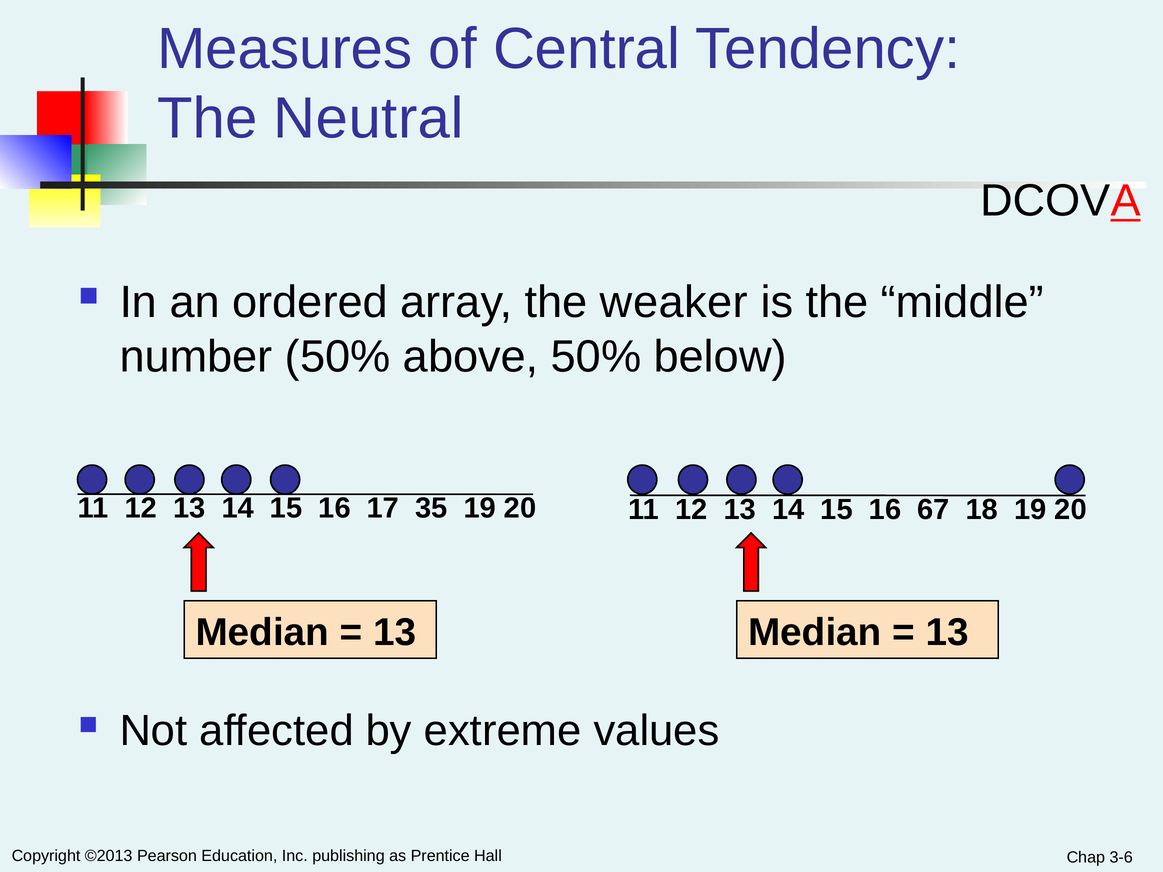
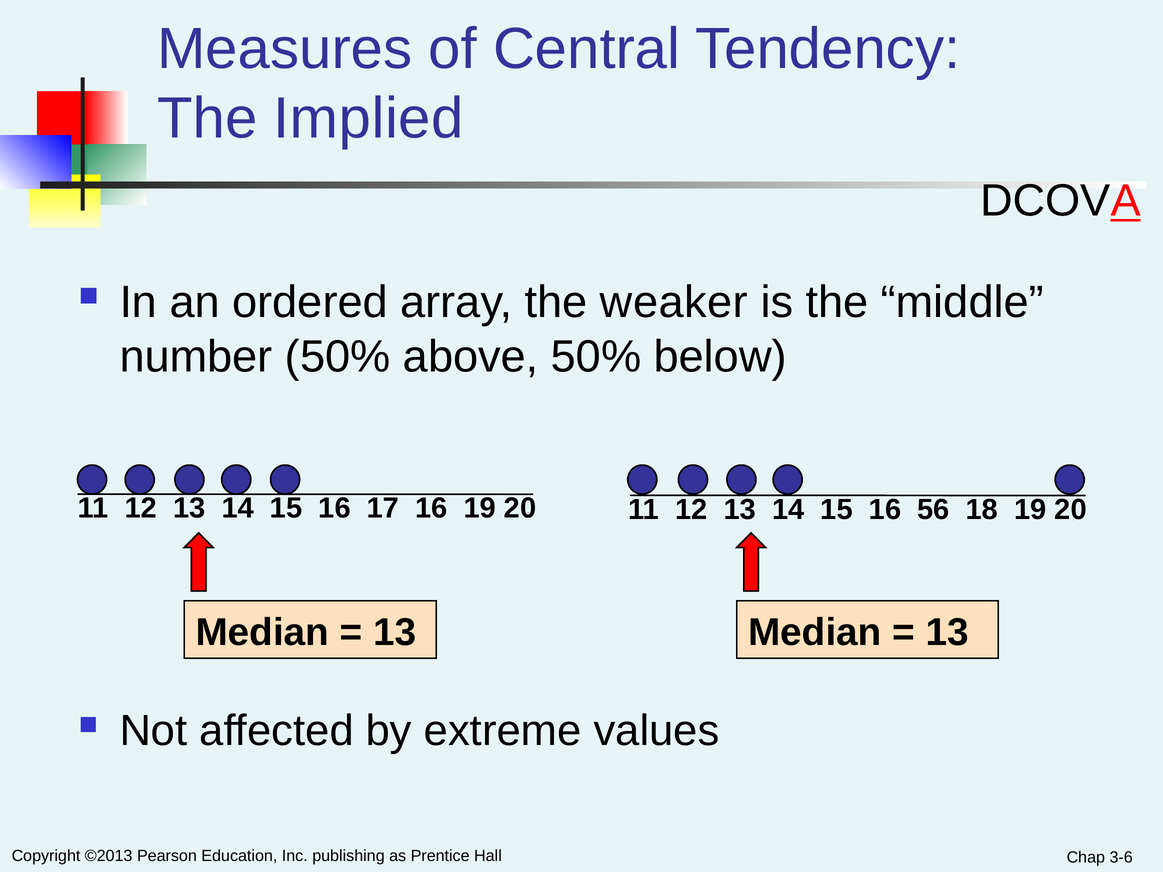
Neutral: Neutral -> Implied (368, 119)
17 35: 35 -> 16 (431, 508)
67: 67 -> 56 (933, 510)
